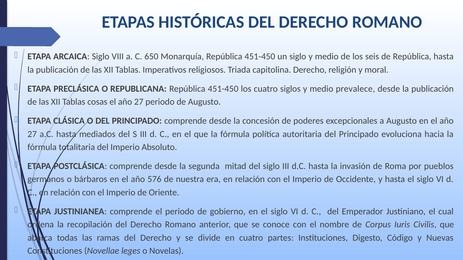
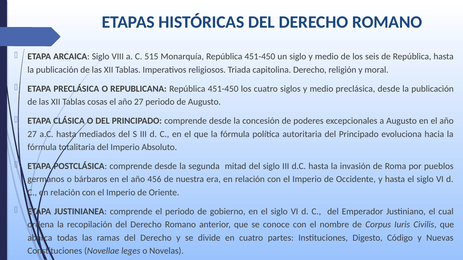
650: 650 -> 515 (151, 57)
medio prevalece: prevalece -> preclásica (355, 89)
576: 576 -> 456 (154, 180)
